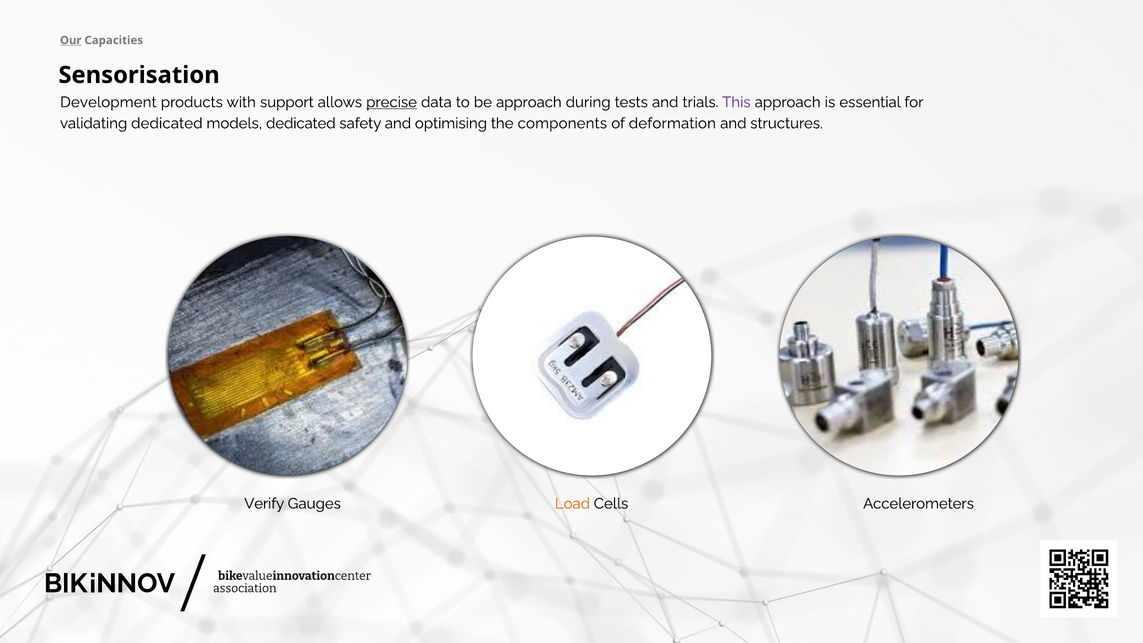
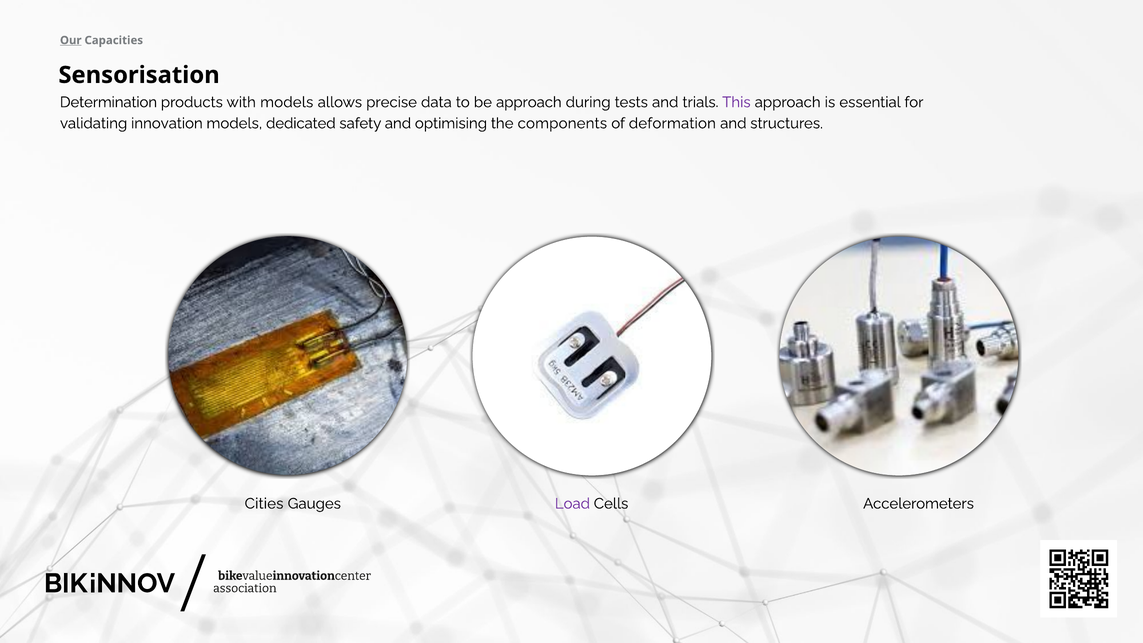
Development: Development -> Determination (108, 102)
with support: support -> models (287, 102)
precise underline: present -> none (392, 102)
validating dedicated: dedicated -> innovation (167, 123)
Verify: Verify -> Cities (264, 504)
Load colour: orange -> purple (572, 504)
